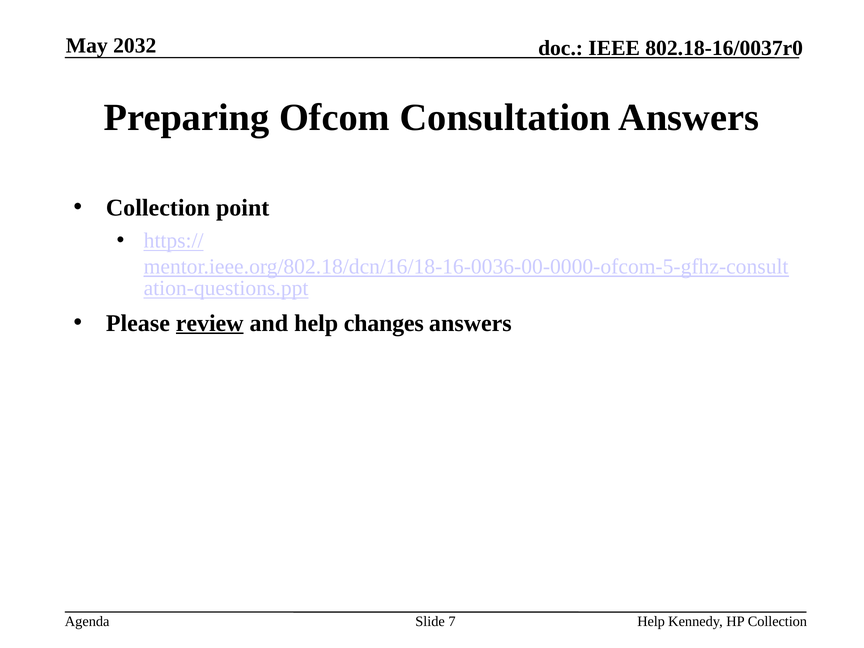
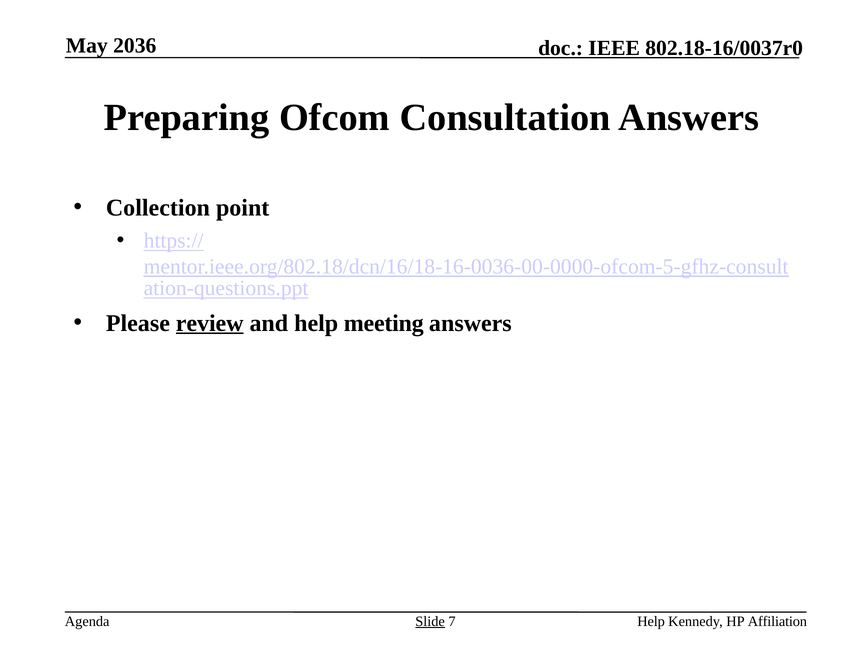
2032: 2032 -> 2036 (135, 46)
changes: changes -> meeting (384, 323)
Slide underline: none -> present (430, 621)
HP Collection: Collection -> Affiliation (777, 621)
